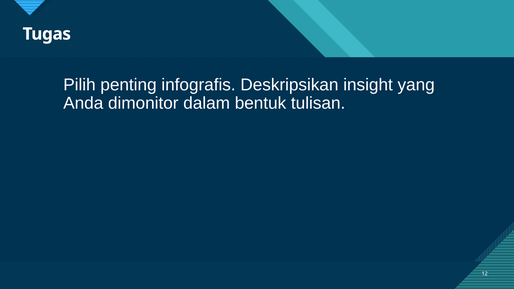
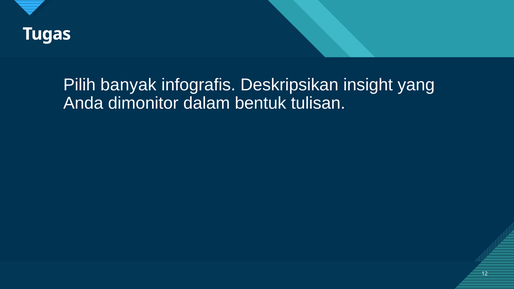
penting: penting -> banyak (128, 85)
